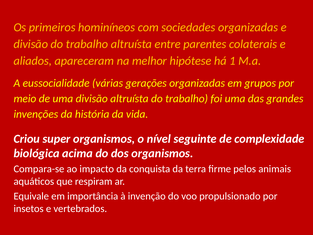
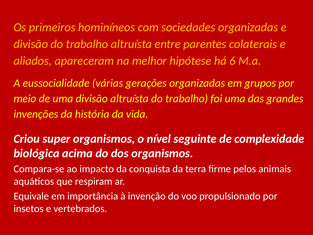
1: 1 -> 6 (233, 61)
